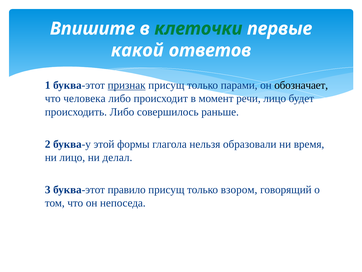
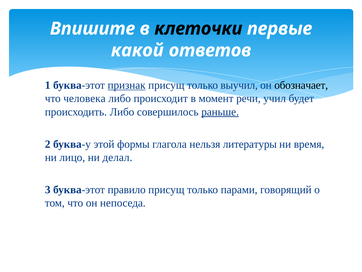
клеточки colour: green -> black (198, 29)
парами: парами -> выучил (239, 85)
речи лицо: лицо -> учил (275, 98)
раньше underline: none -> present (220, 112)
образовали: образовали -> литературы (250, 144)
взором: взором -> парами (239, 189)
